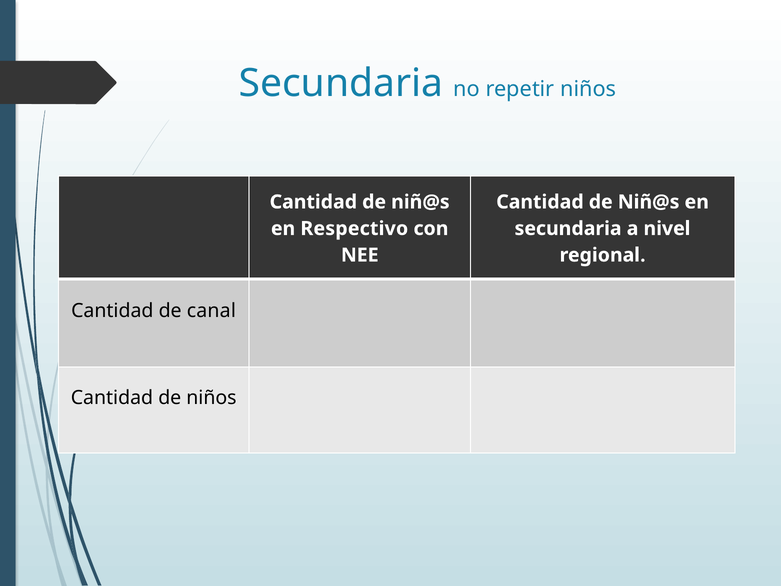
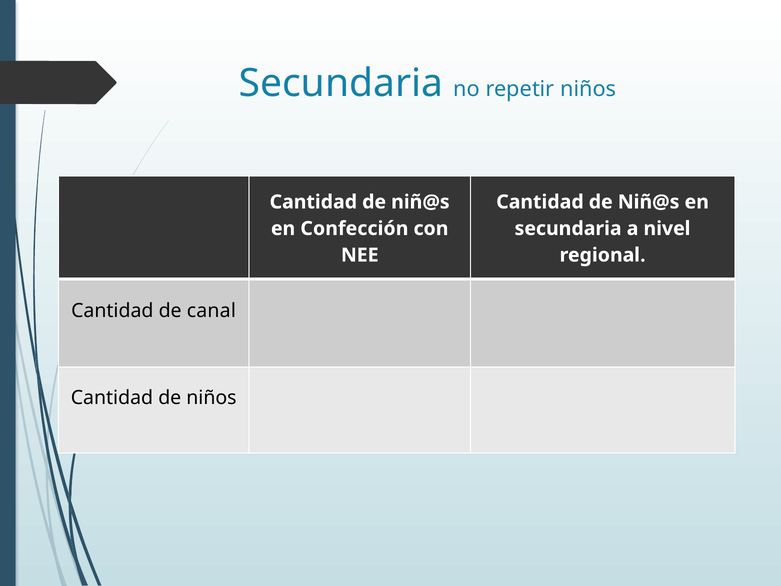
Respectivo: Respectivo -> Confección (354, 228)
